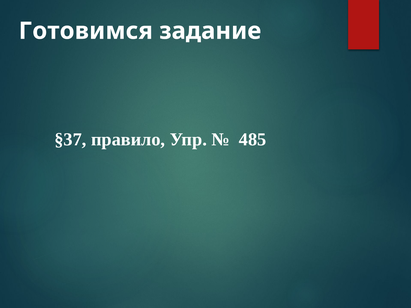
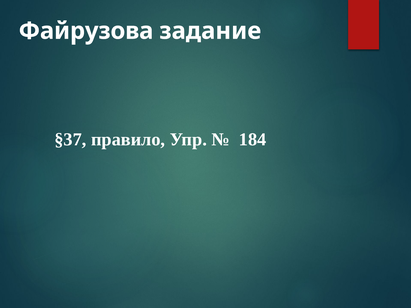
Готовимся: Готовимся -> Файрузова (86, 31)
485: 485 -> 184 (253, 140)
